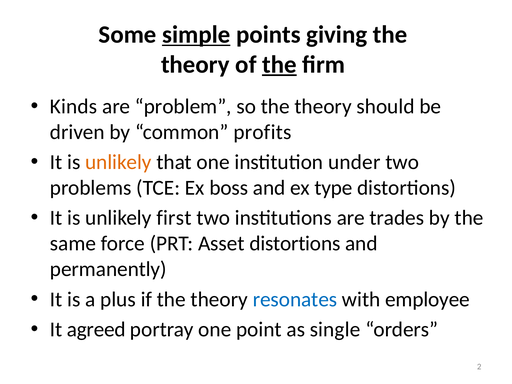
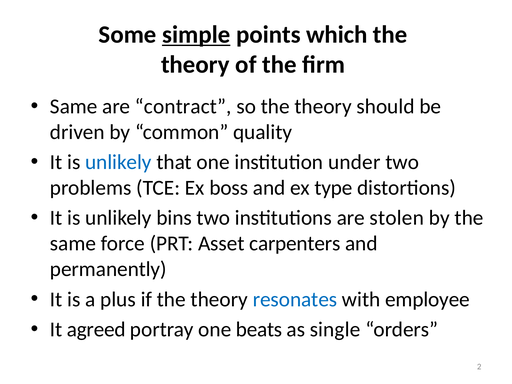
giving: giving -> which (337, 35)
the underline: present -> none (279, 64)
Kinds: Kinds -> Same (74, 106)
problem: problem -> contract (183, 106)
profits: profits -> quality (263, 132)
unlikely colour: orange -> blue (118, 162)
first: first -> bins (174, 218)
trades: trades -> stolen (397, 218)
Asset distortions: distortions -> carpenters (295, 244)
point: point -> beats (259, 329)
